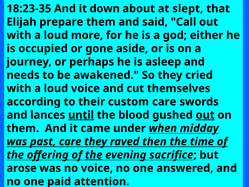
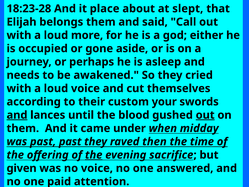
18:23-35: 18:23-35 -> 18:23-28 (29, 9)
down: down -> place (105, 9)
prepare: prepare -> belongs (61, 22)
custom care: care -> your (164, 102)
and underline: none -> present (17, 115)
until underline: present -> none (81, 115)
past care: care -> past (70, 141)
arose: arose -> given (22, 168)
